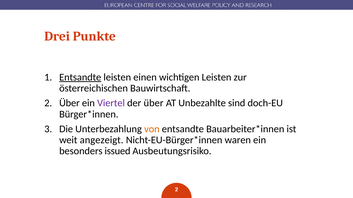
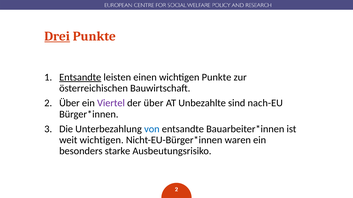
Drei underline: none -> present (57, 36)
wichtigen Leisten: Leisten -> Punkte (217, 77)
doch-EU: doch-EU -> nach-EU (265, 103)
von colour: orange -> blue (152, 129)
weit angezeigt: angezeigt -> wichtigen (102, 140)
issued: issued -> starke (117, 152)
